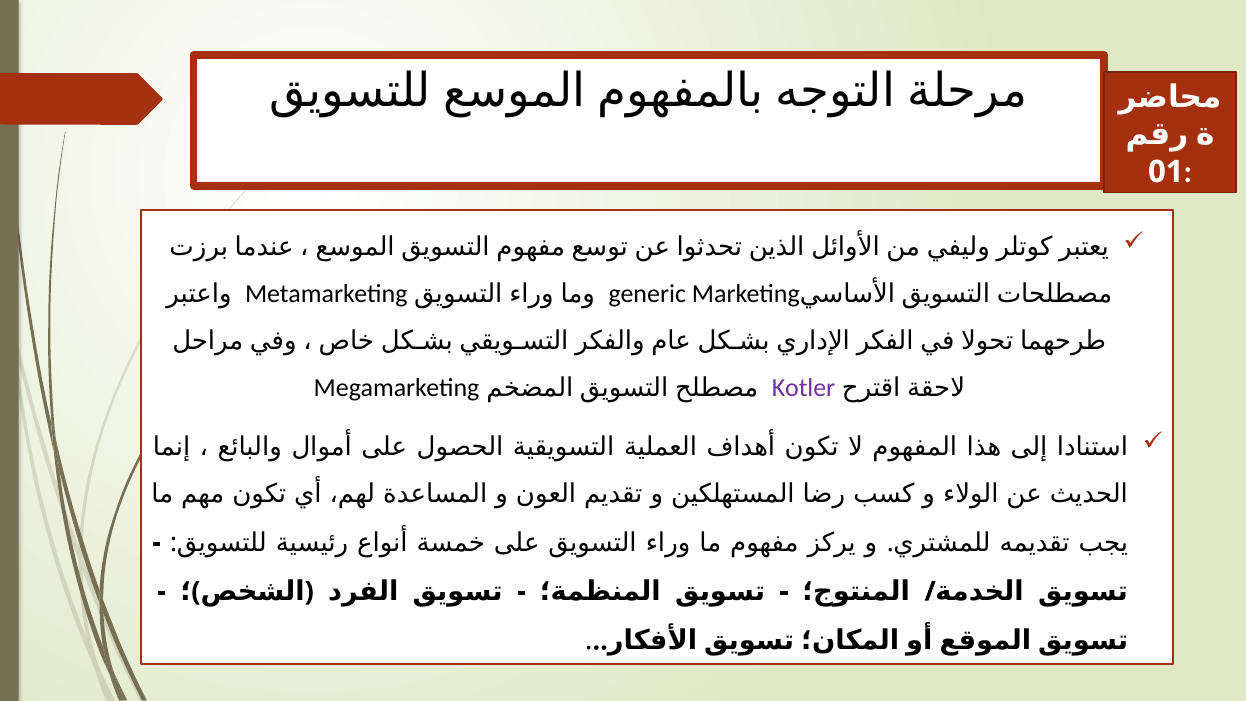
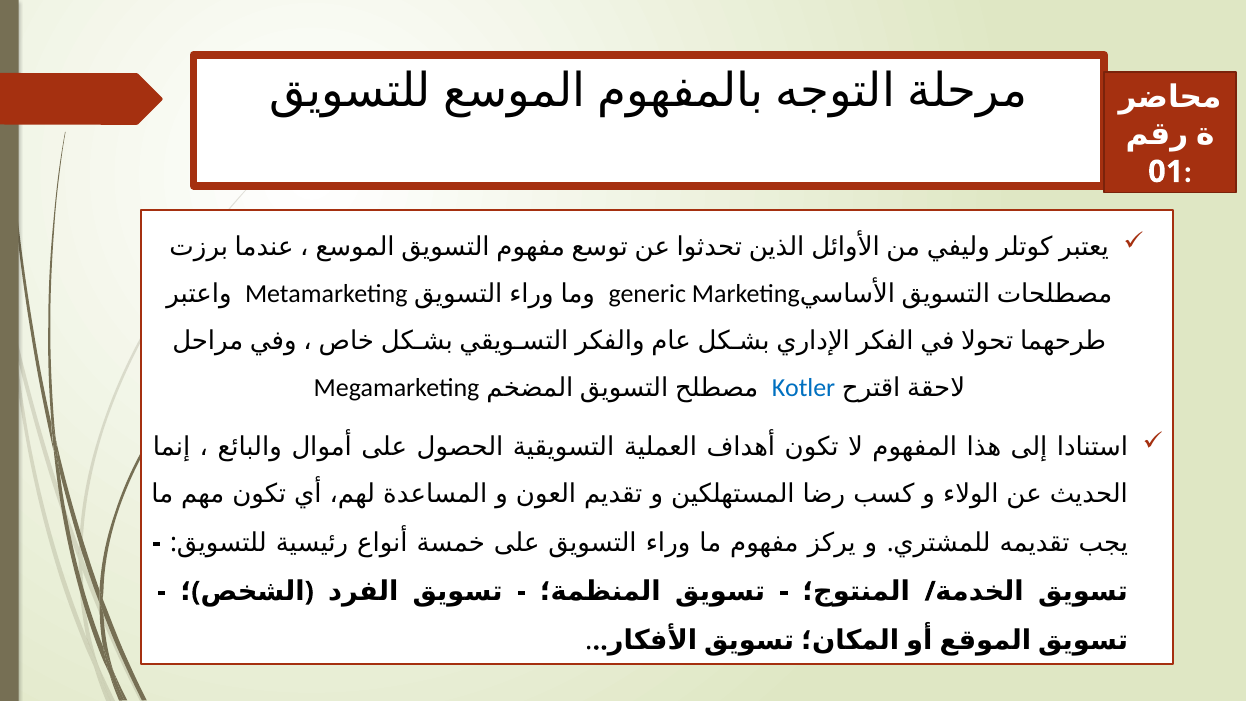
Kotler colour: purple -> blue (803, 387)
